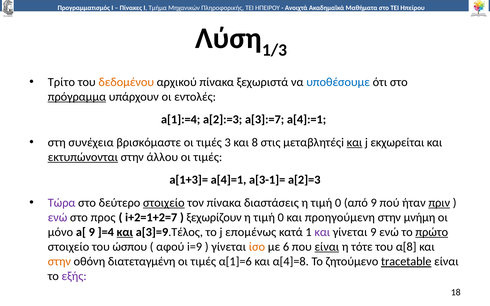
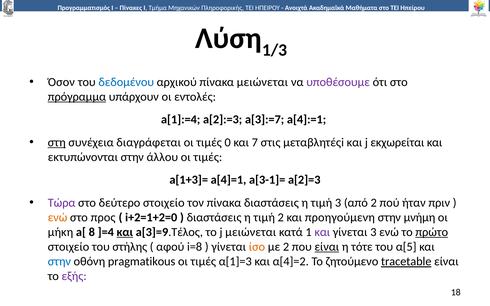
Τρίτο: Τρίτο -> Όσον (61, 82)
δεδομένου colour: orange -> blue (126, 82)
πίνακα ξεχωριστά: ξεχωριστά -> μειώνεται (262, 82)
υποθέσουμε colour: blue -> purple (338, 82)
στη underline: none -> present (57, 143)
βρισκόμαστε: βρισκόμαστε -> διαγράφεται (149, 143)
3: 3 -> 0 (228, 143)
και 8: 8 -> 7 (255, 143)
και underline: present -> none (355, 143)
εκτυπώνονται underline: present -> none (83, 157)
στοιχείο underline: present -> none (164, 203)
0: 0 -> 3 (338, 203)
από 9: 9 -> 2 (374, 203)
πριν underline: present -> none (439, 203)
ενώ colour: purple -> orange (58, 218)
i+2=1+2=7: i+2=1+2=7 -> i+2=1+2=0 (151, 218)
ξεχωρίζουν: ξεχωρίζουν -> διαστάσεις (214, 218)
0: 0 -> 2 (281, 218)
μόνο: μόνο -> μήκη (60, 232)
a[ 9: 9 -> 8 (92, 232)
j επομένως: επομένως -> μειώνεται (251, 232)
γίνεται 9: 9 -> 3 (373, 232)
ώσπου: ώσπου -> στήλης (130, 247)
i=9: i=9 -> i=8 (195, 247)
με 6: 6 -> 2 (286, 247)
α[8: α[8 -> α[5 (406, 247)
στην colour: orange -> blue (59, 262)
διατεταγμένη: διατεταγμένη -> pragmatikous (142, 262)
α[1]=6: α[1]=6 -> α[1]=3 (235, 262)
α[4]=8: α[4]=8 -> α[4]=2 (291, 262)
